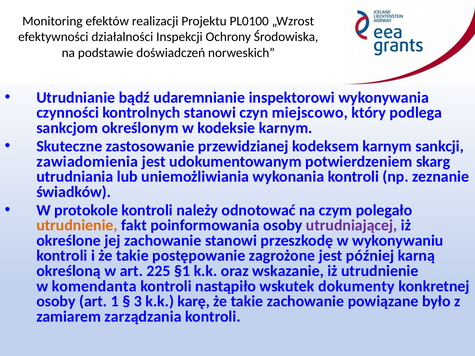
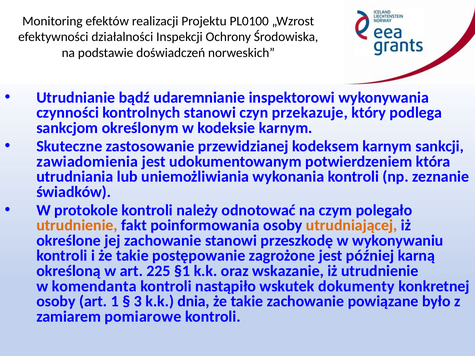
miejscowo: miejscowo -> przekazuje (310, 113)
skarg: skarg -> która (433, 162)
utrudniającej colour: purple -> orange (352, 226)
karę: karę -> dnia (194, 302)
zarządzania: zarządzania -> pomiarowe (143, 317)
